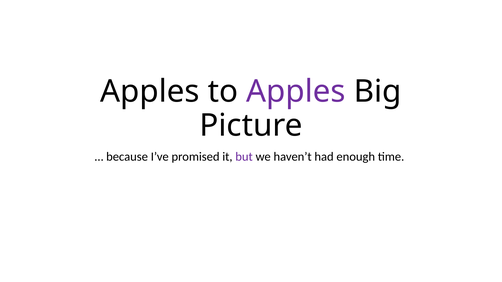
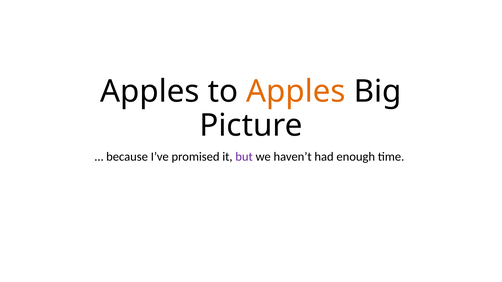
Apples colour: purple -> orange (296, 92)
